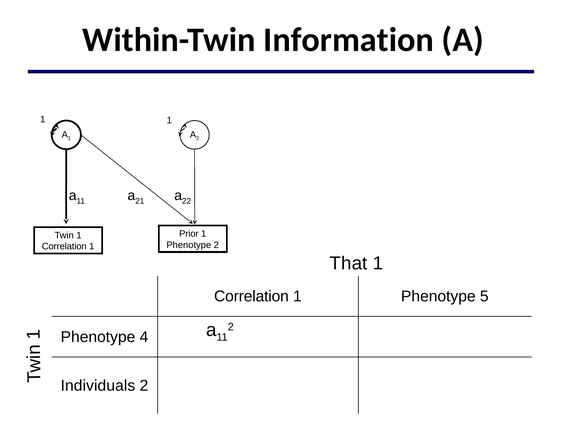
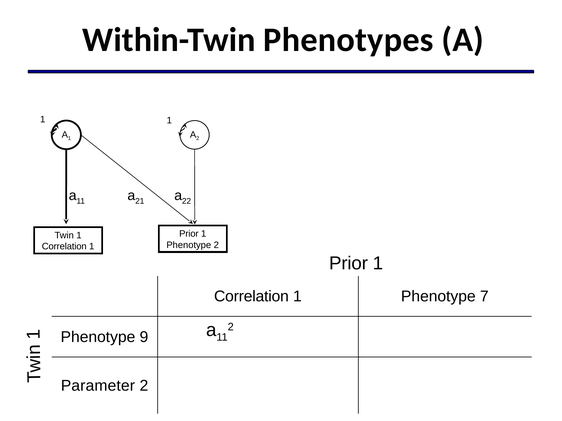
Information: Information -> Phenotypes (348, 40)
That: That -> Prior (349, 264)
5: 5 -> 7 (484, 297)
4: 4 -> 9 (144, 337)
Individuals: Individuals -> Parameter (98, 386)
